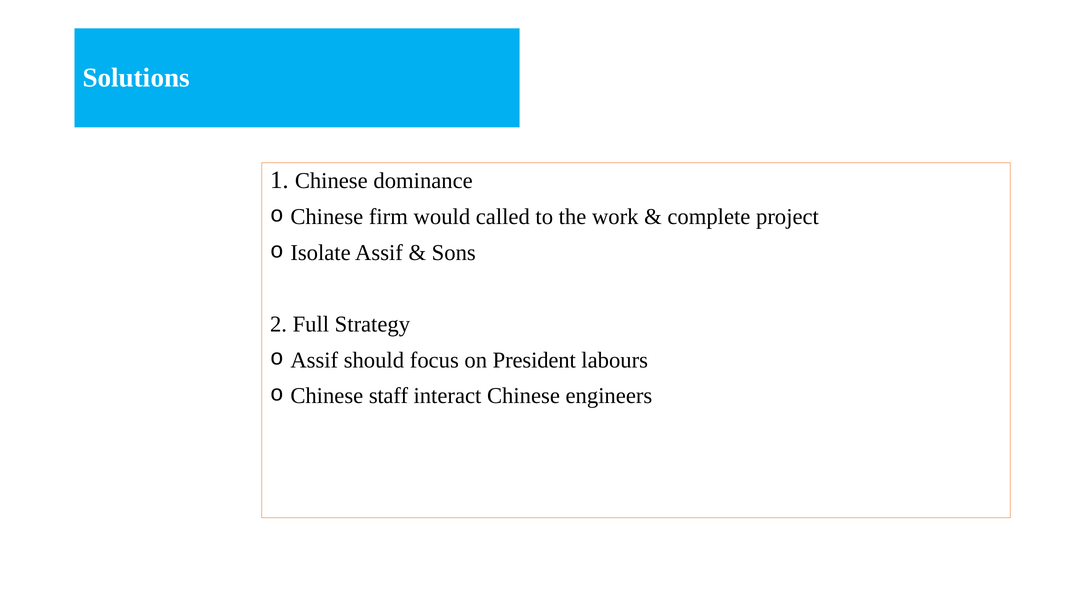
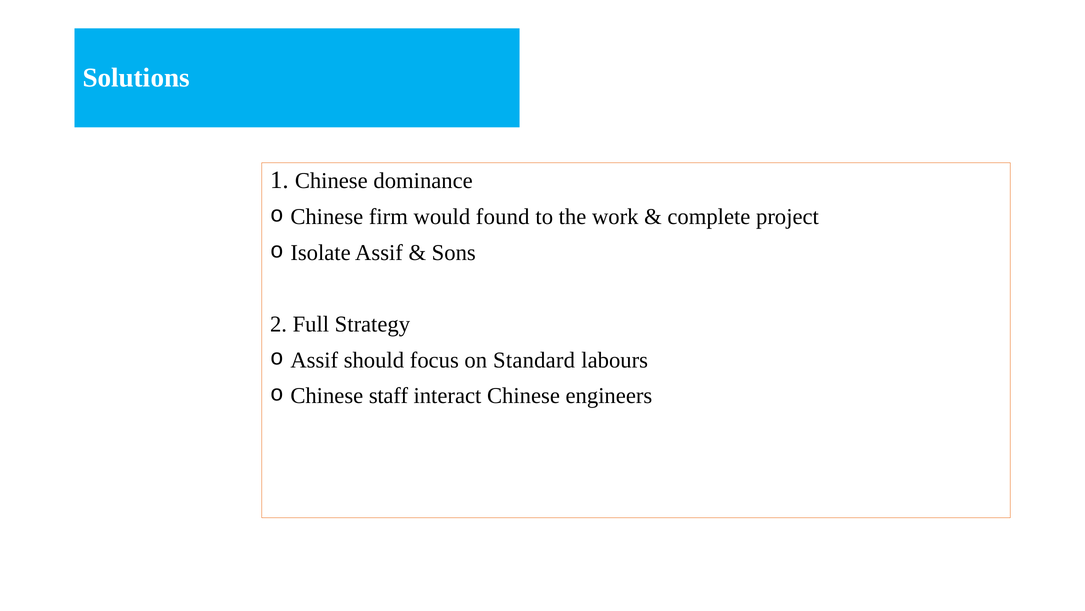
called: called -> found (503, 217)
President: President -> Standard (534, 360)
